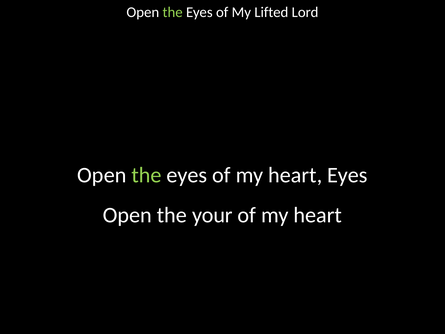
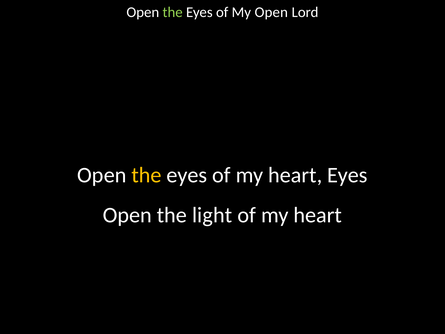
My Lifted: Lifted -> Open (271, 12)
the colour: light green -> yellow (146, 175)
your: your -> light (212, 215)
